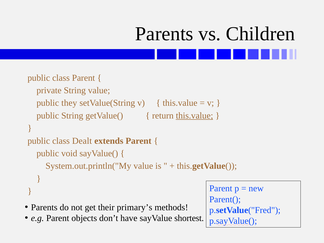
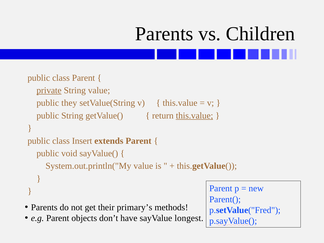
private underline: none -> present (49, 90)
Dealt: Dealt -> Insert (82, 141)
shortest: shortest -> longest (189, 218)
